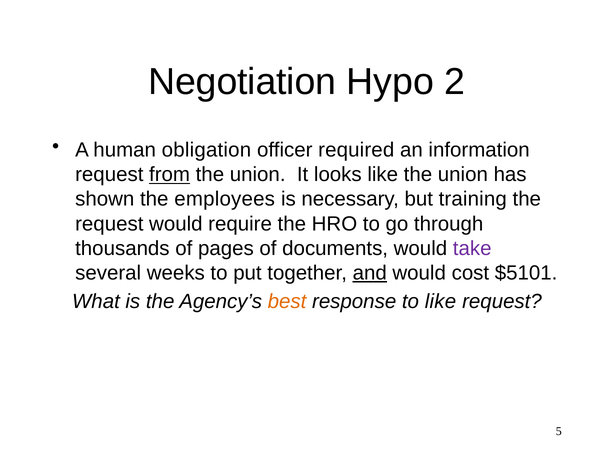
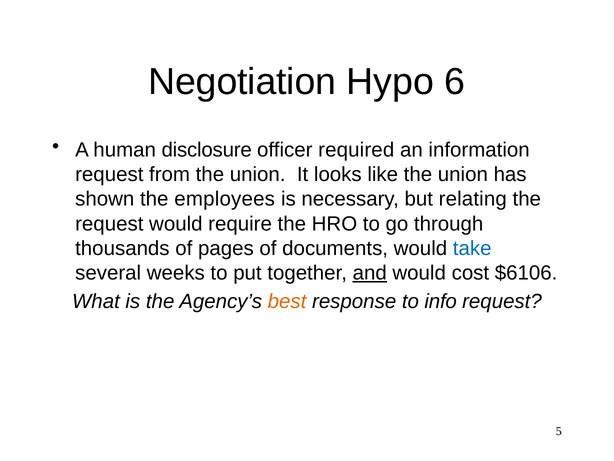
2: 2 -> 6 (455, 82)
obligation: obligation -> disclosure (207, 150)
from underline: present -> none (170, 174)
training: training -> relating (473, 199)
take colour: purple -> blue (472, 248)
$5101: $5101 -> $6106 (526, 273)
to like: like -> info (441, 301)
